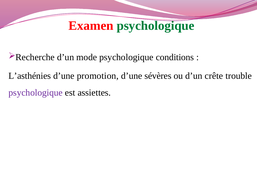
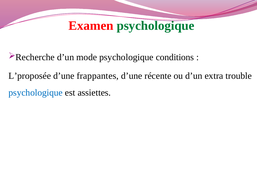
L’asthénies: L’asthénies -> L’proposée (30, 76)
promotion: promotion -> frappantes (98, 76)
sévères: sévères -> récente (158, 76)
crête: crête -> extra (214, 76)
psychologique colour: purple -> blue (36, 92)
